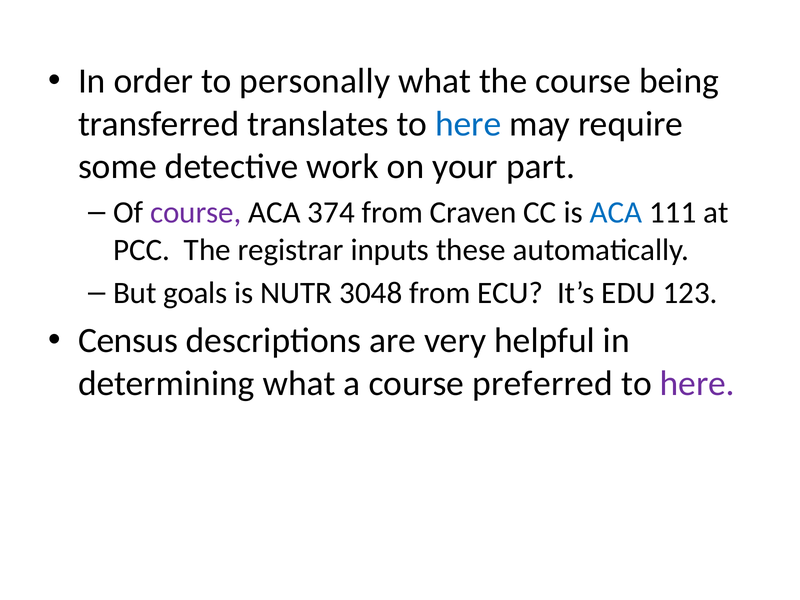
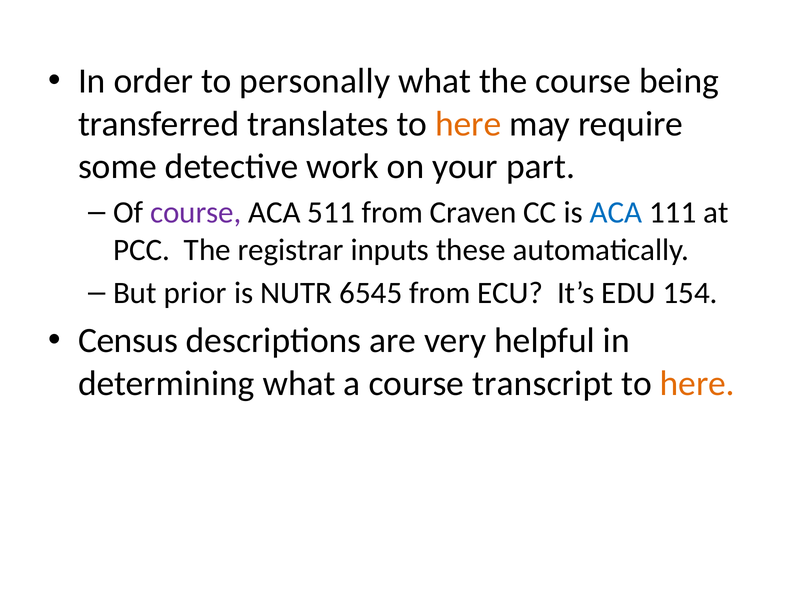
here colour: blue -> orange (468, 124)
374: 374 -> 511 (331, 212)
goals: goals -> prior (195, 293)
3048: 3048 -> 6545 (371, 293)
123: 123 -> 154 (690, 293)
preferred: preferred -> transcript (543, 383)
here colour: purple -> orange (697, 383)
